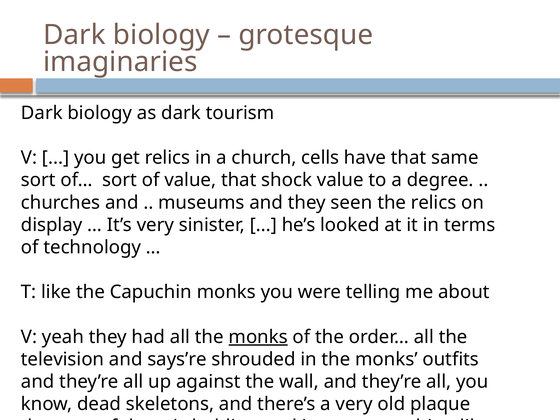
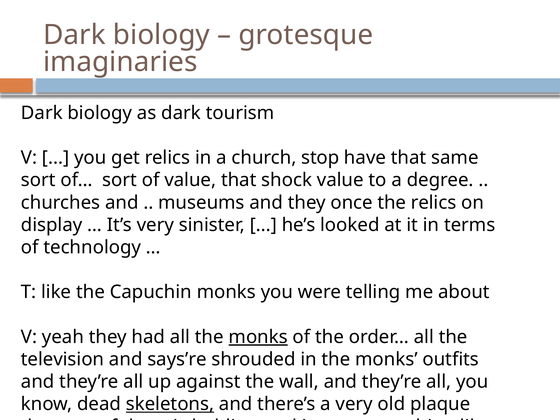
cells: cells -> stop (320, 158)
they seen: seen -> once (352, 203)
skeletons underline: none -> present (170, 404)
